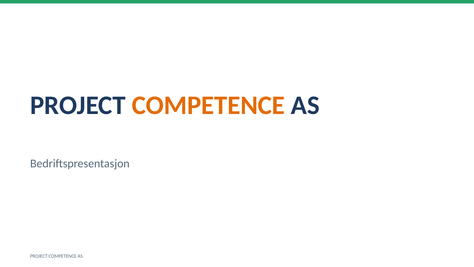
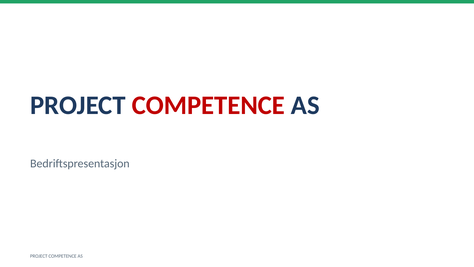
COMPETENCE colour: orange -> red (208, 105)
